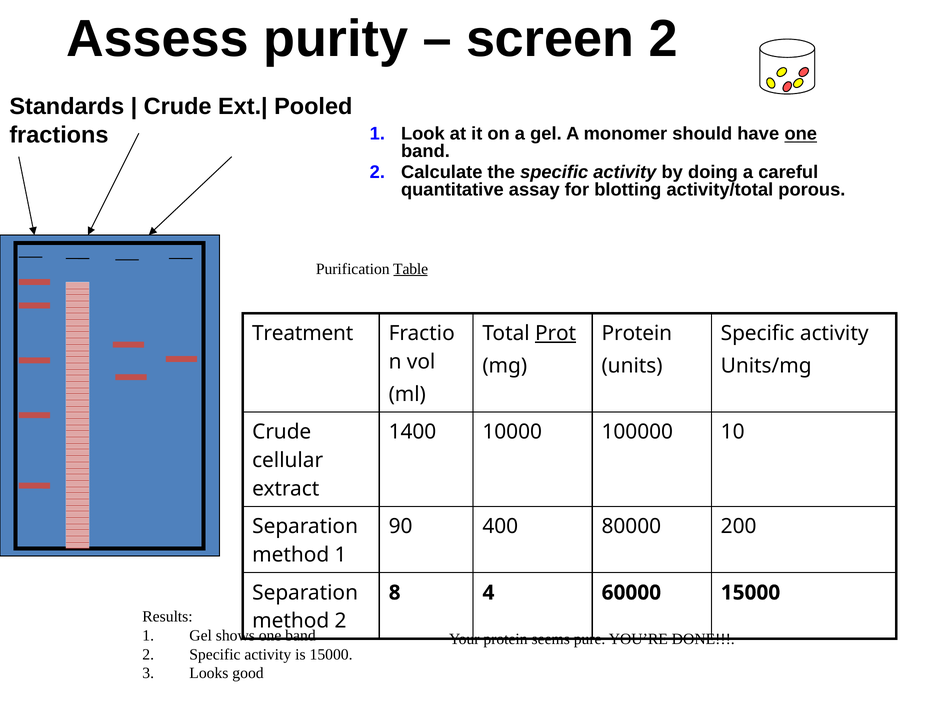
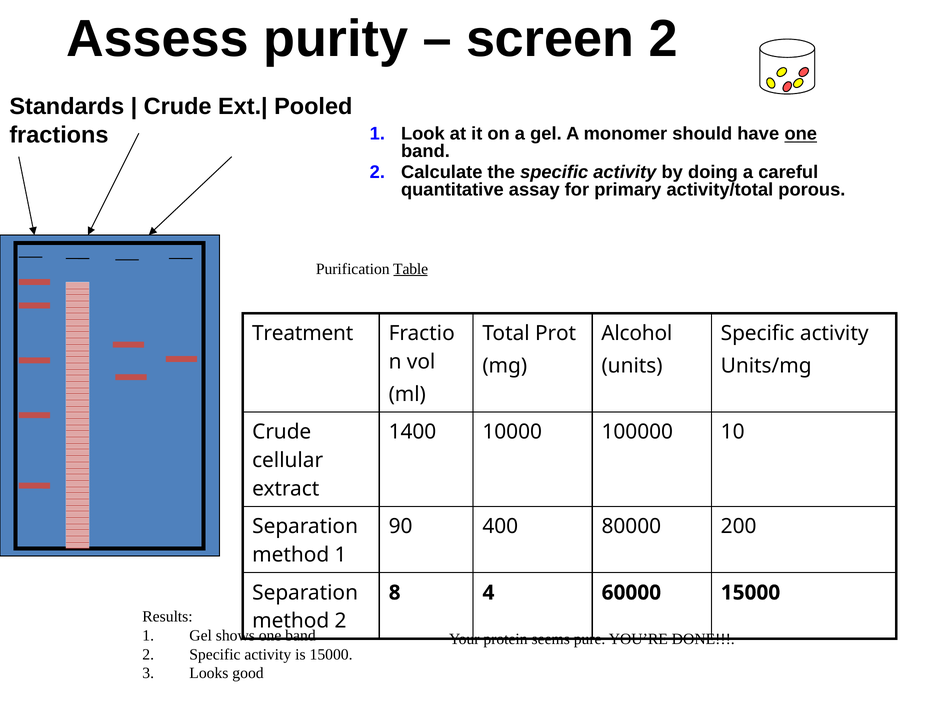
blotting: blotting -> primary (628, 190)
Prot underline: present -> none (556, 333)
Protein: Protein -> Alcohol (637, 333)
